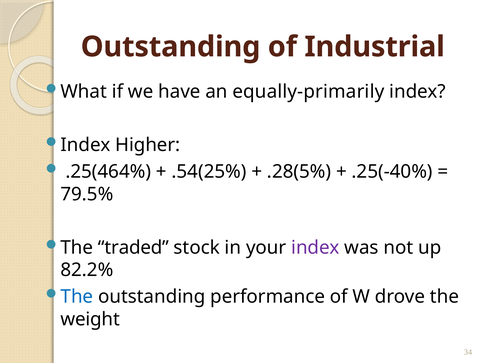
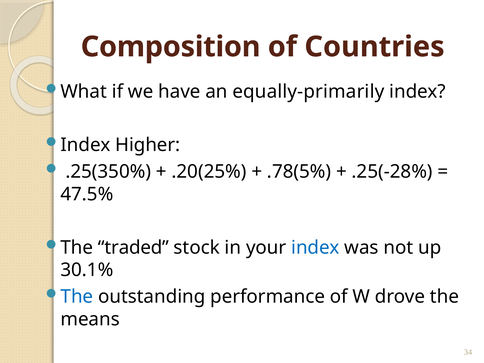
Outstanding: Outstanding -> Composition (171, 47)
Industrial: Industrial -> Countries (375, 47)
.25(464%: .25(464% -> .25(350% (108, 172)
.54(25%: .54(25% -> .20(25% (209, 172)
.28(5%: .28(5% -> .78(5% (299, 172)
.25(-40%: .25(-40% -> .25(-28% (392, 172)
79.5%: 79.5% -> 47.5% (87, 194)
index colour: purple -> blue (315, 247)
82.2%: 82.2% -> 30.1% (87, 270)
weight: weight -> means (90, 319)
